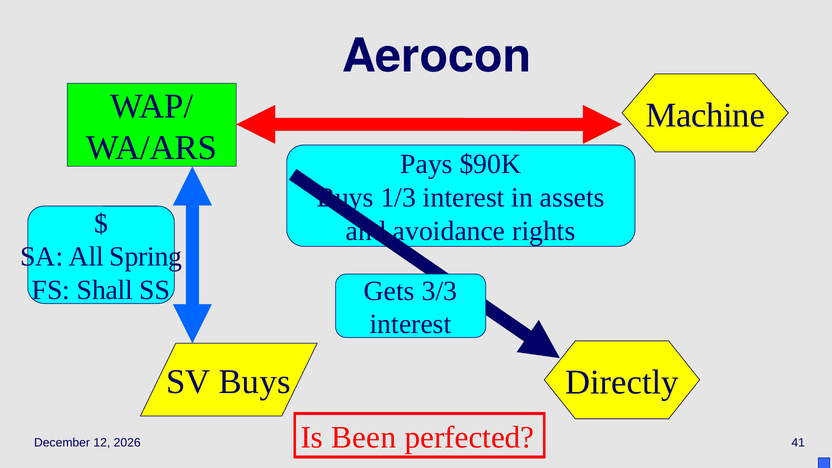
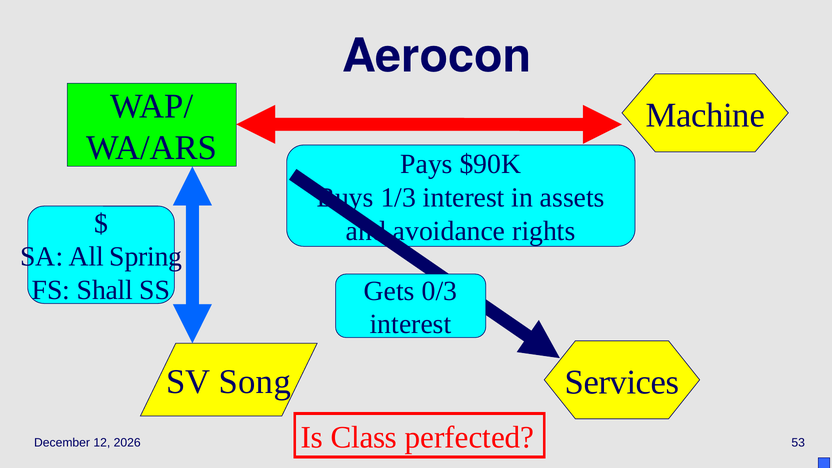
3/3: 3/3 -> 0/3 (439, 291)
SV Buys: Buys -> Song (255, 382)
Directly: Directly -> Services (622, 382)
Been: Been -> Class (364, 437)
41: 41 -> 53 (798, 443)
